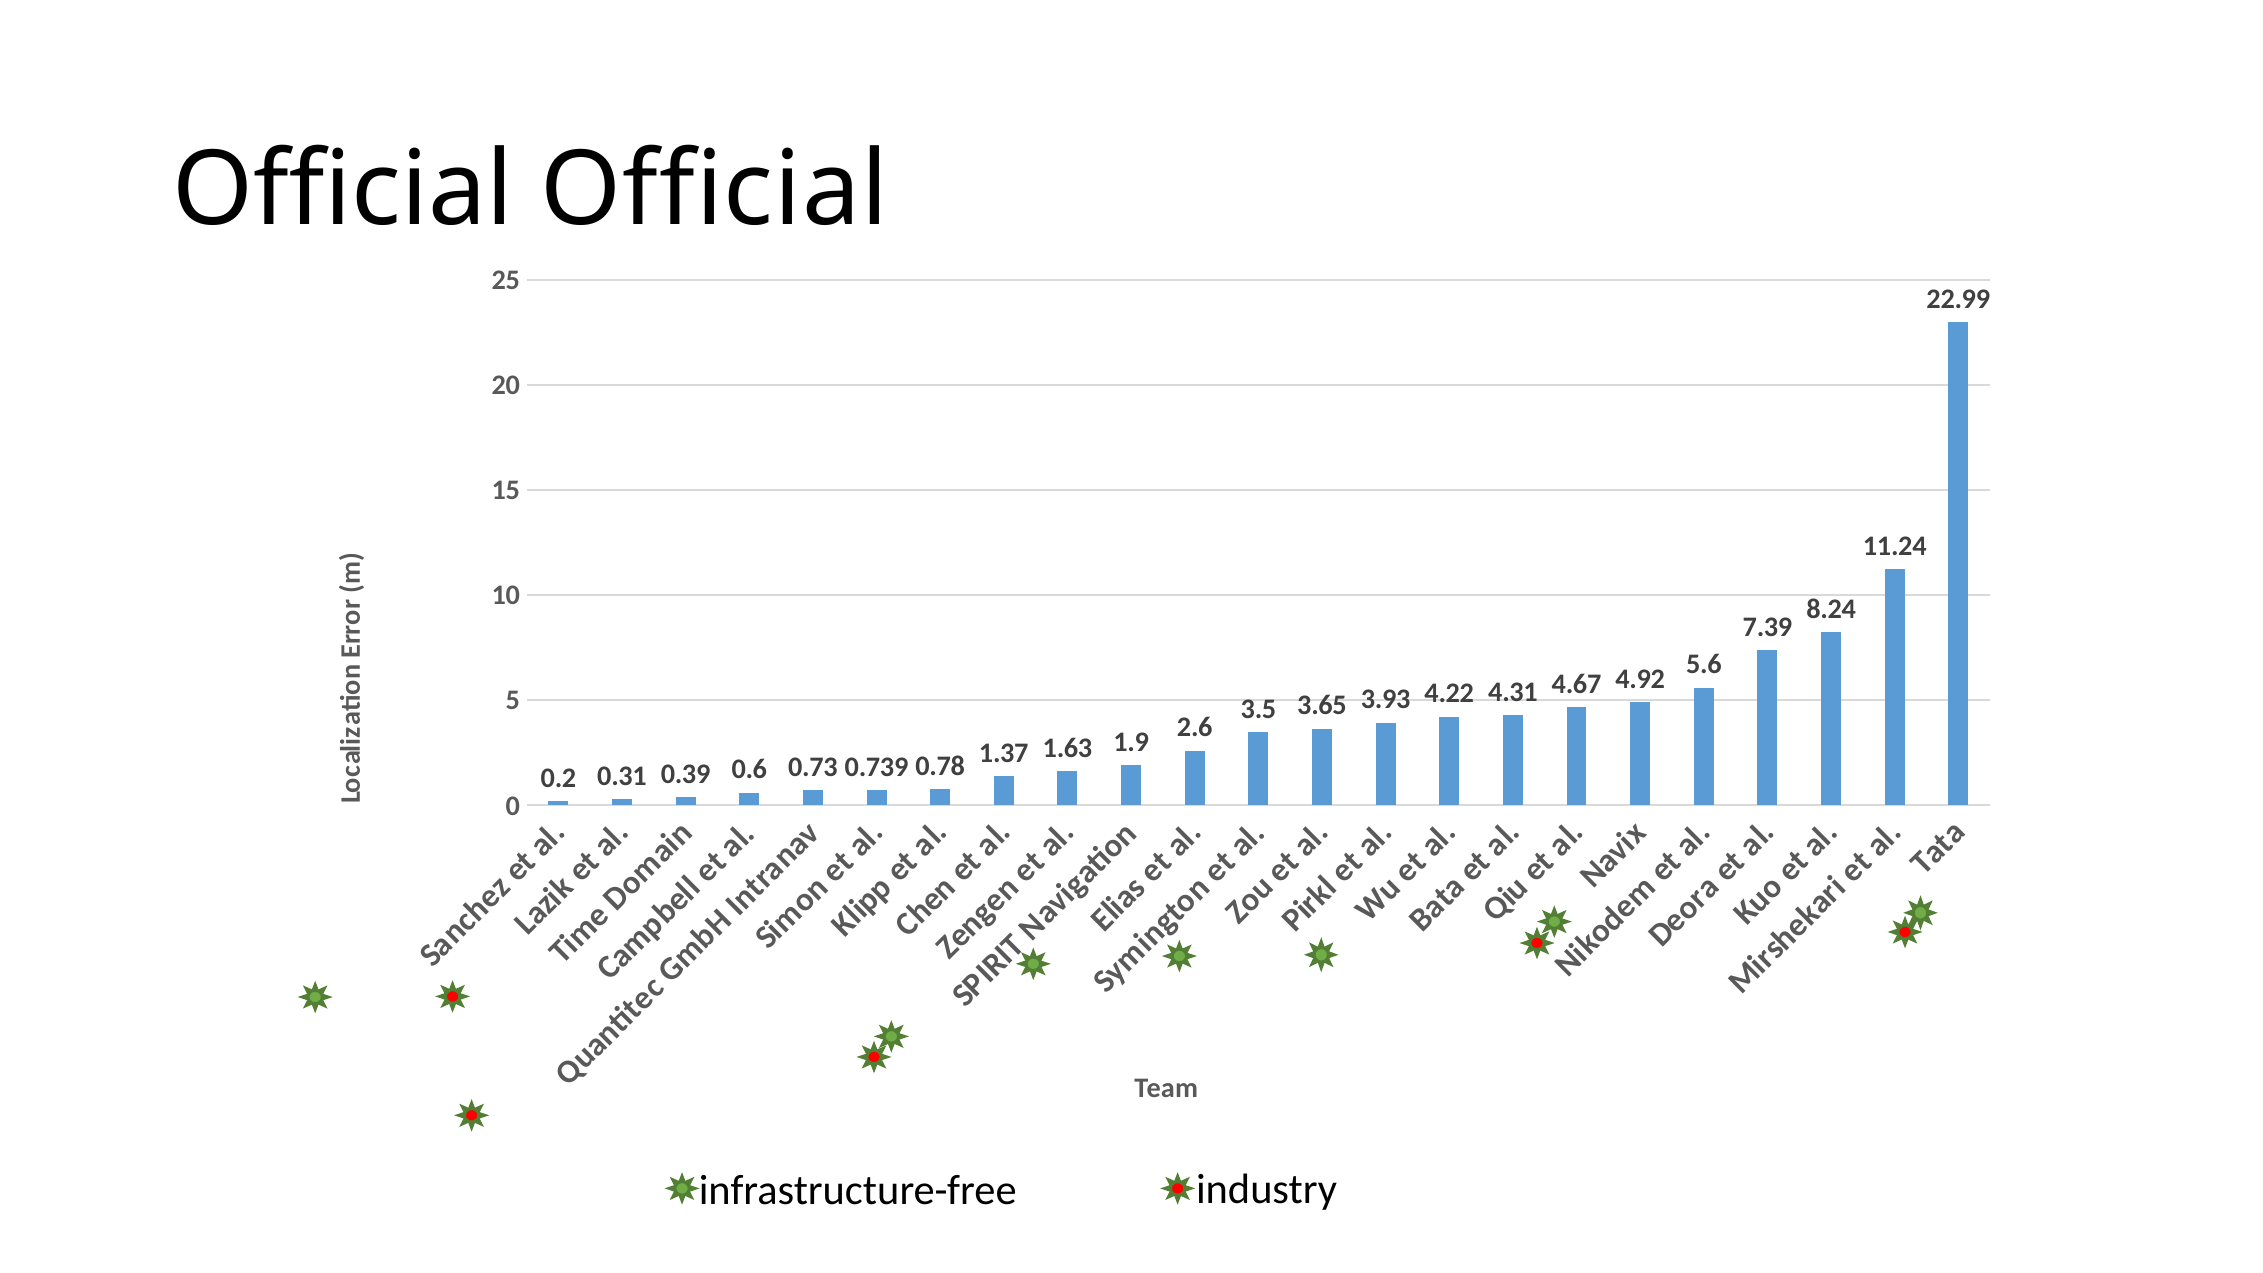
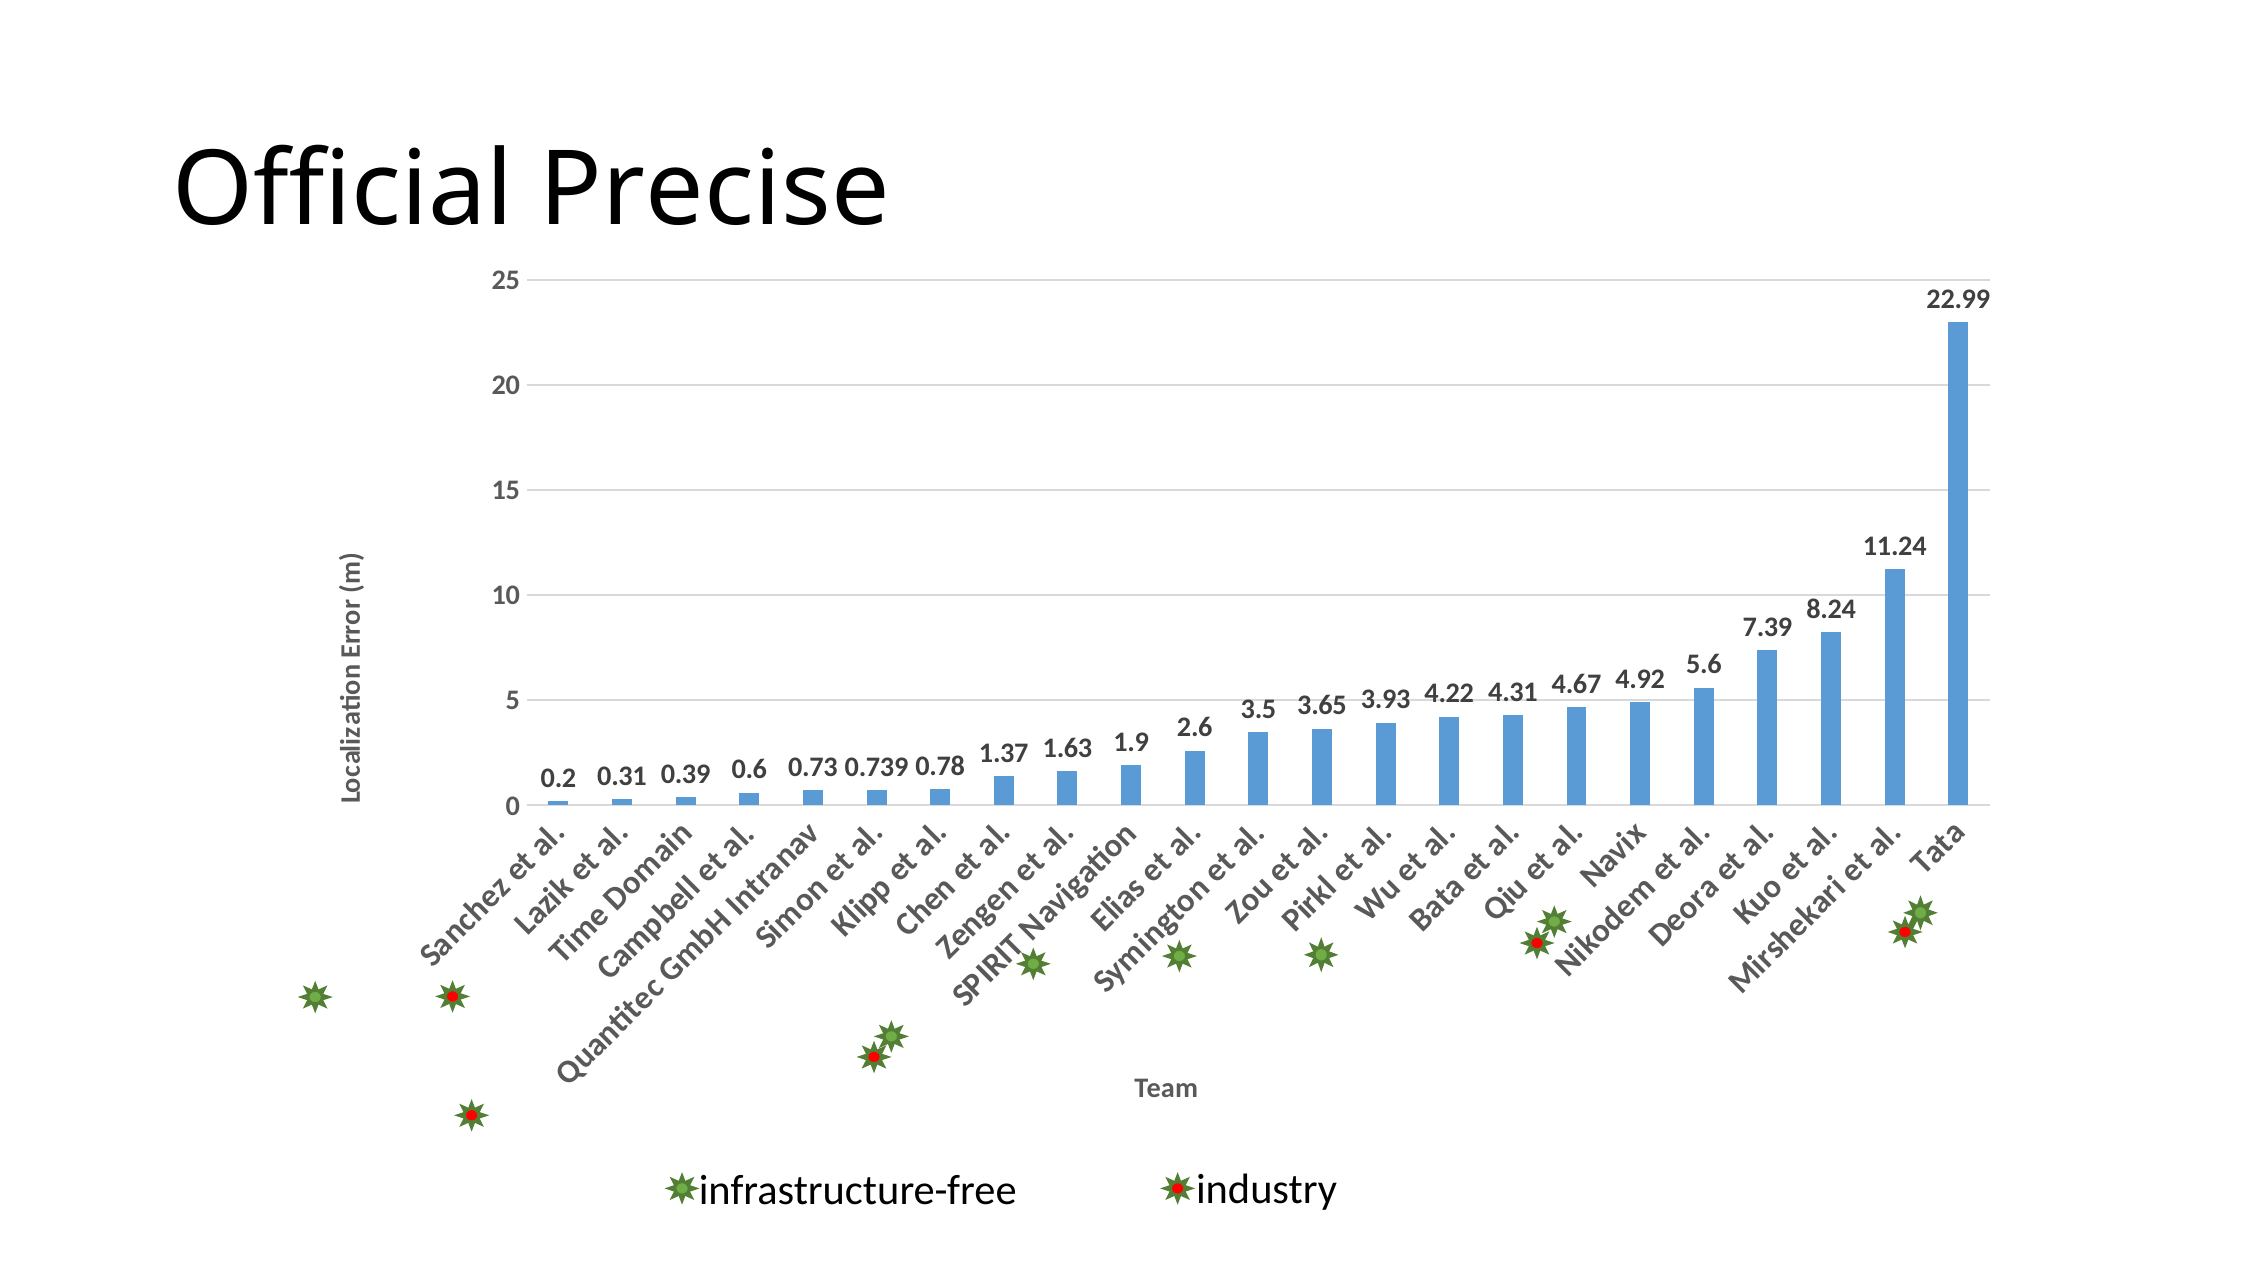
Official Official: Official -> Precise (715, 190)
